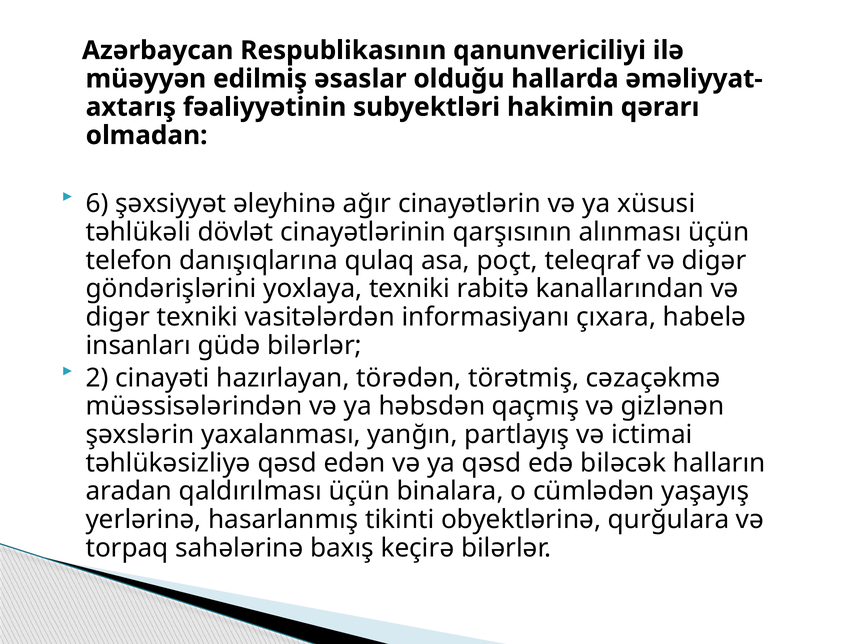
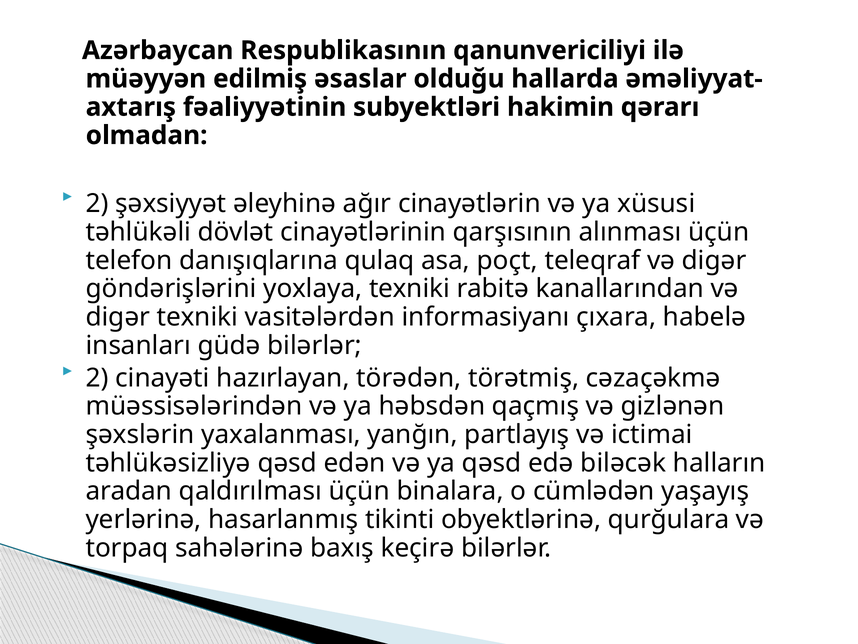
6: 6 -> 2 (97, 204)
